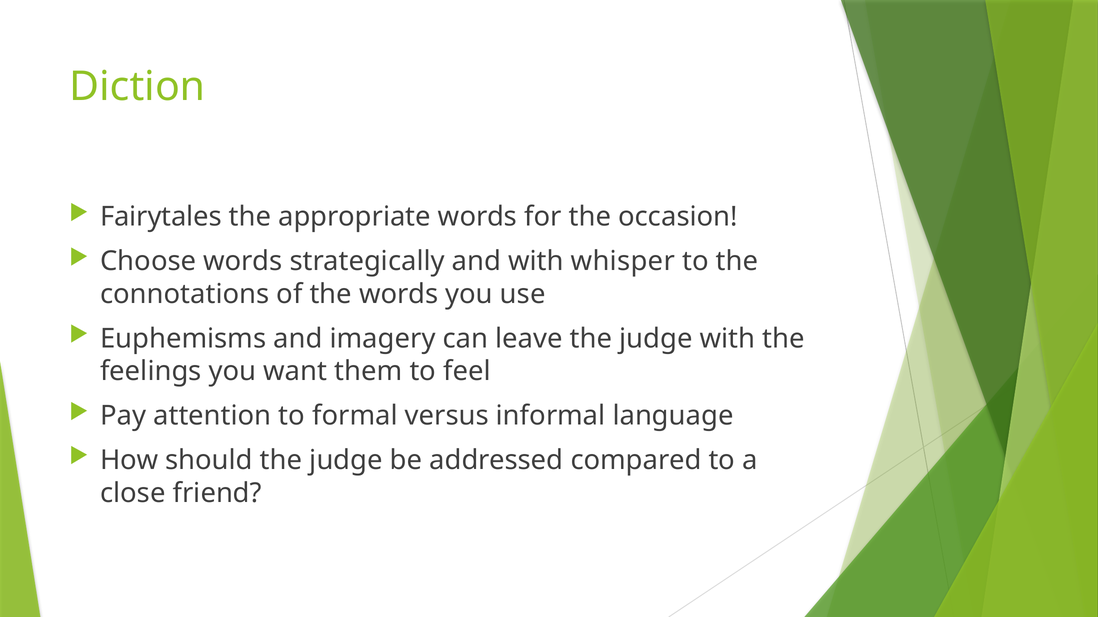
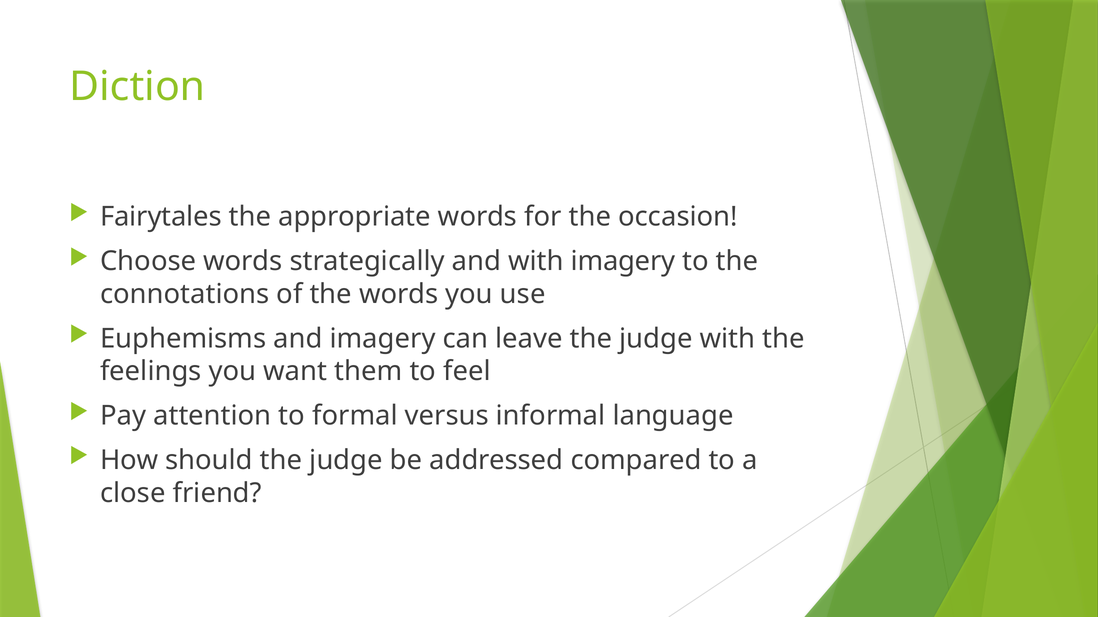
with whisper: whisper -> imagery (623, 261)
